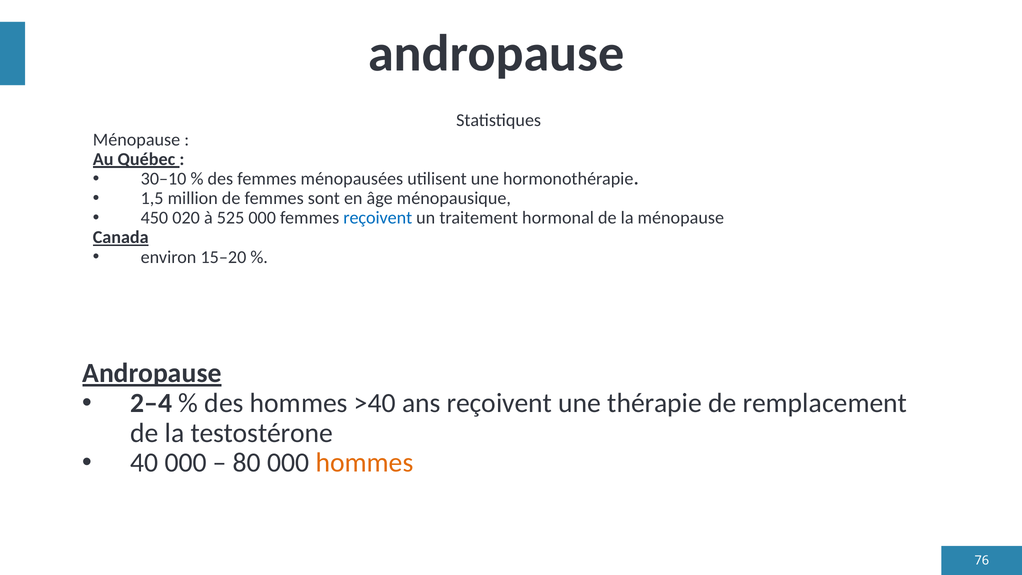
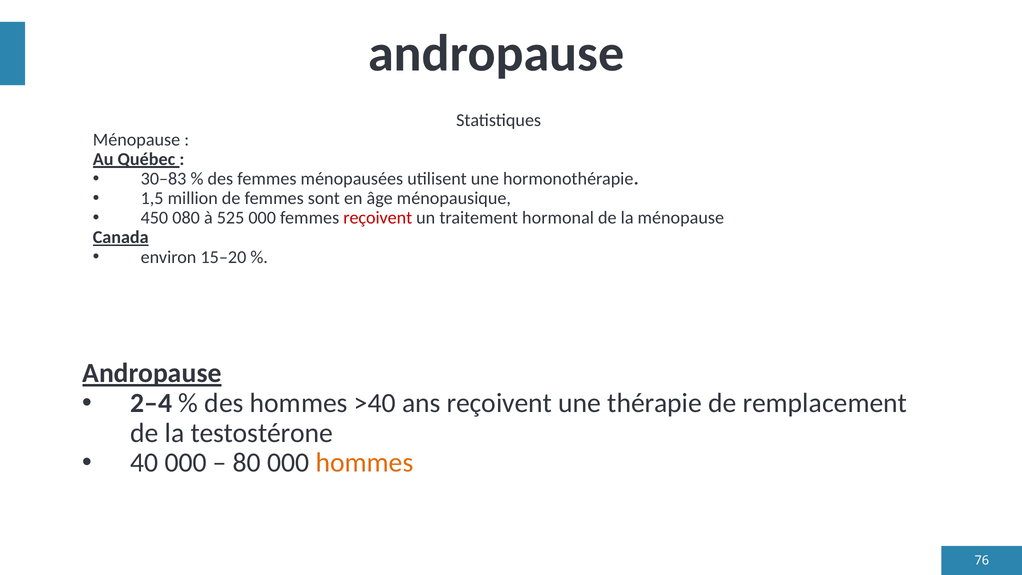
30–10: 30–10 -> 30–83 (164, 179)
020: 020 -> 080 (186, 218)
reçoivent colour: blue -> red (378, 218)
